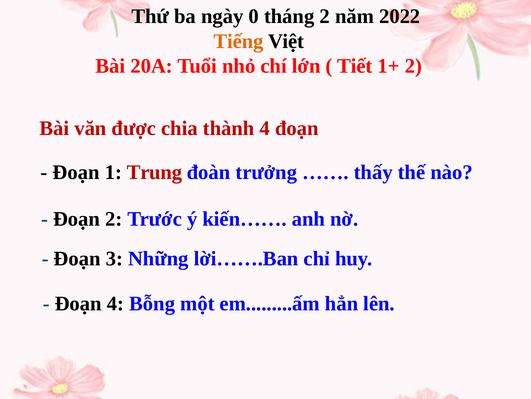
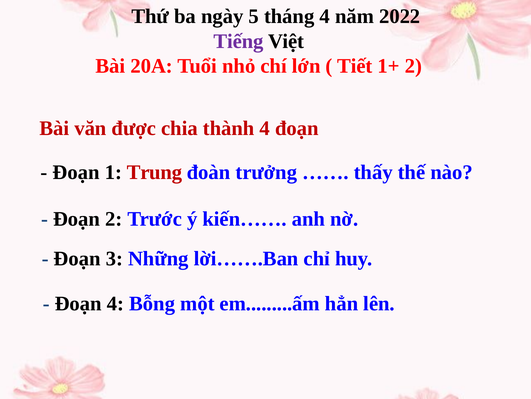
0: 0 -> 5 (254, 16)
tháng 2: 2 -> 4 (325, 16)
Tiếng colour: orange -> purple (239, 41)
